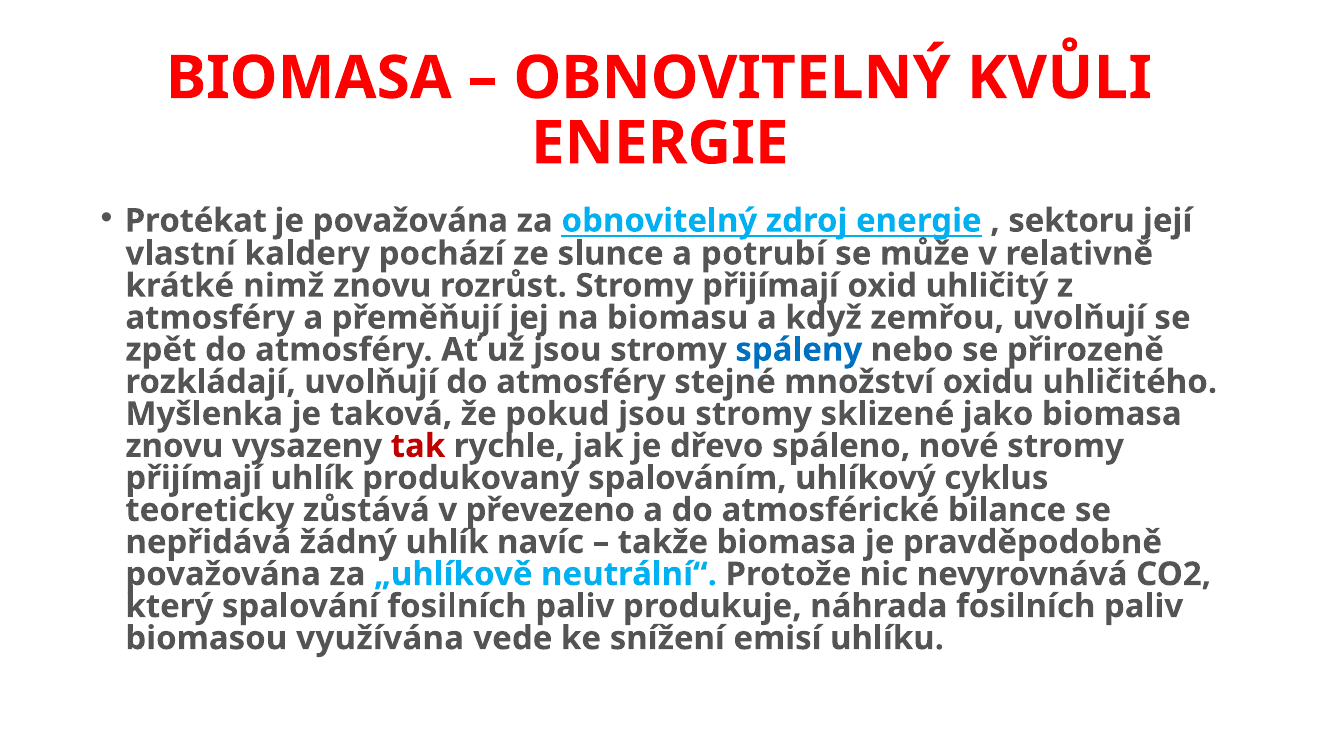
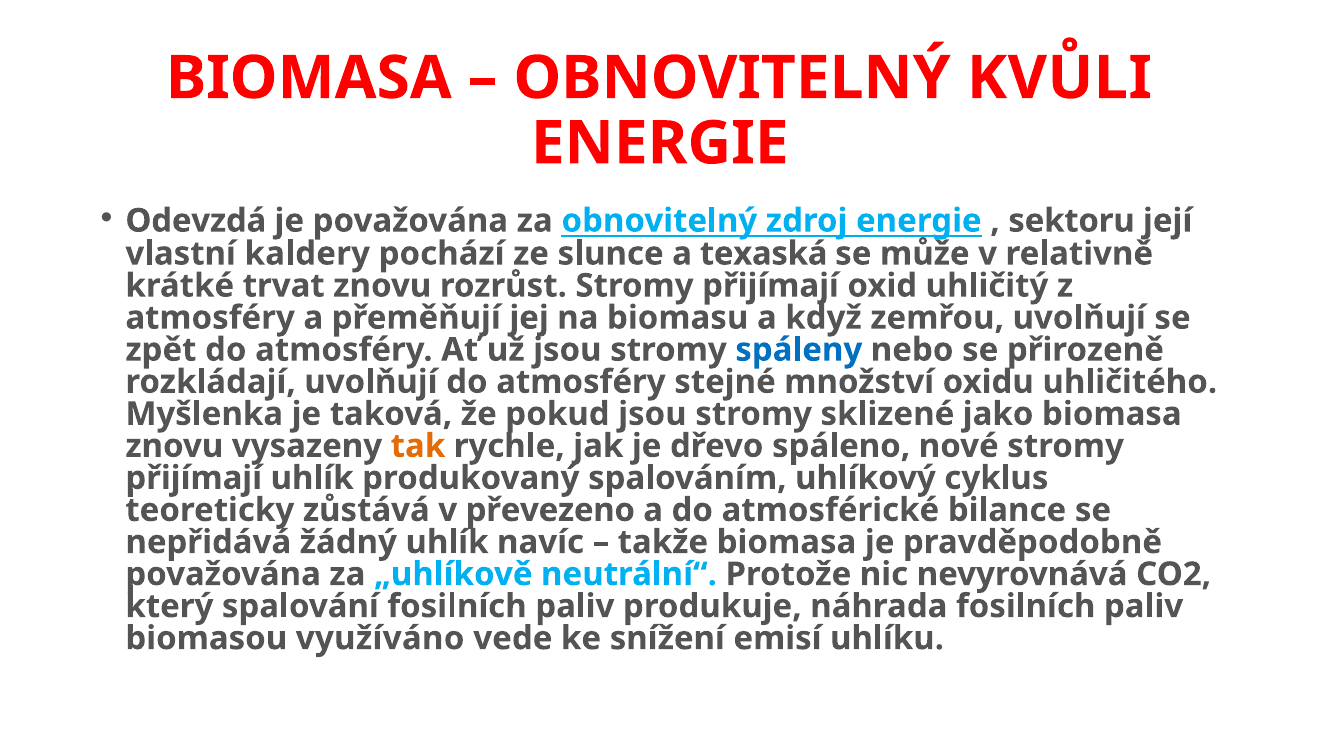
Protékat: Protékat -> Odevzdá (196, 221)
potrubí: potrubí -> texaská (764, 254)
nimž: nimž -> trvat (284, 286)
tak colour: red -> orange (418, 446)
využívána: využívána -> využíváno (380, 639)
